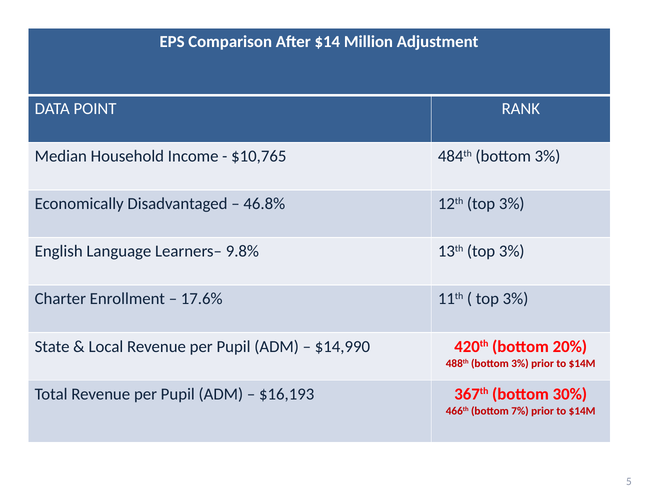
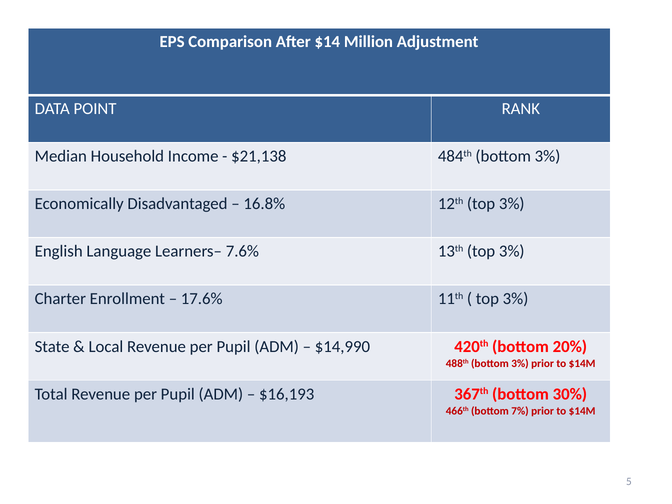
$10,765: $10,765 -> $21,138 (259, 156)
46.8%: 46.8% -> 16.8% (264, 204)
9.8%: 9.8% -> 7.6% (242, 251)
